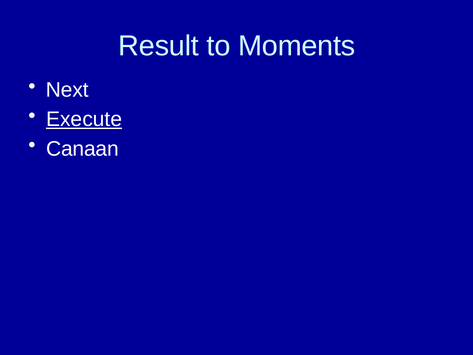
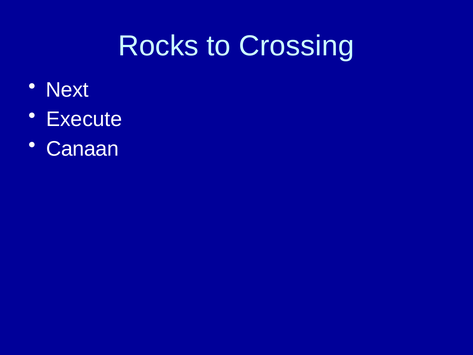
Result: Result -> Rocks (158, 46)
Moments: Moments -> Crossing (296, 46)
Execute underline: present -> none (84, 119)
